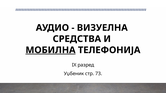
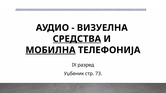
СРЕДСТВА underline: none -> present (77, 39)
